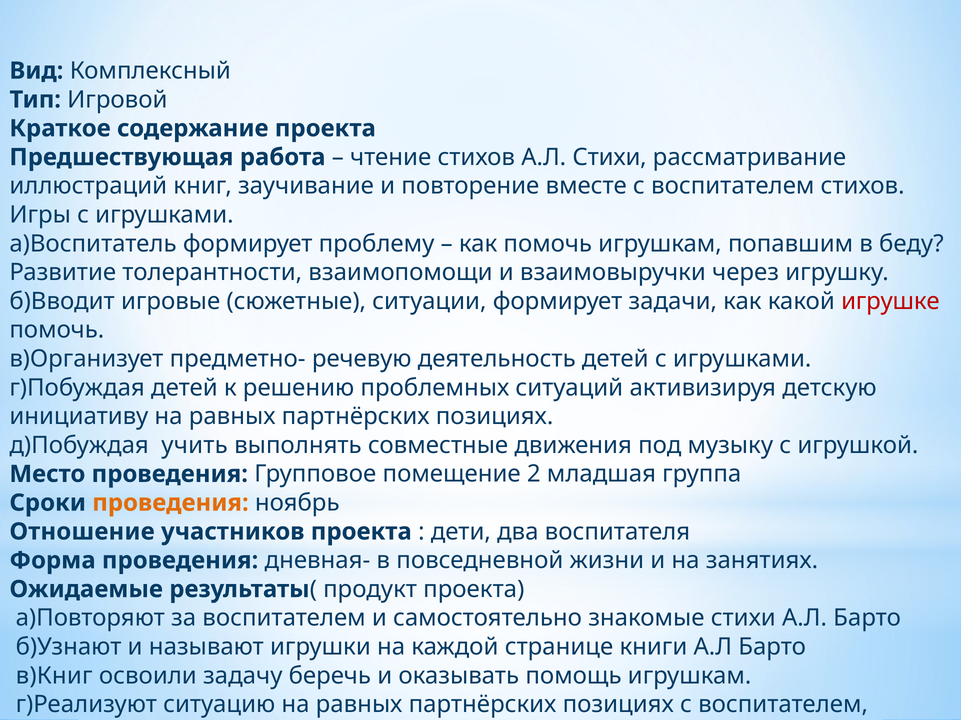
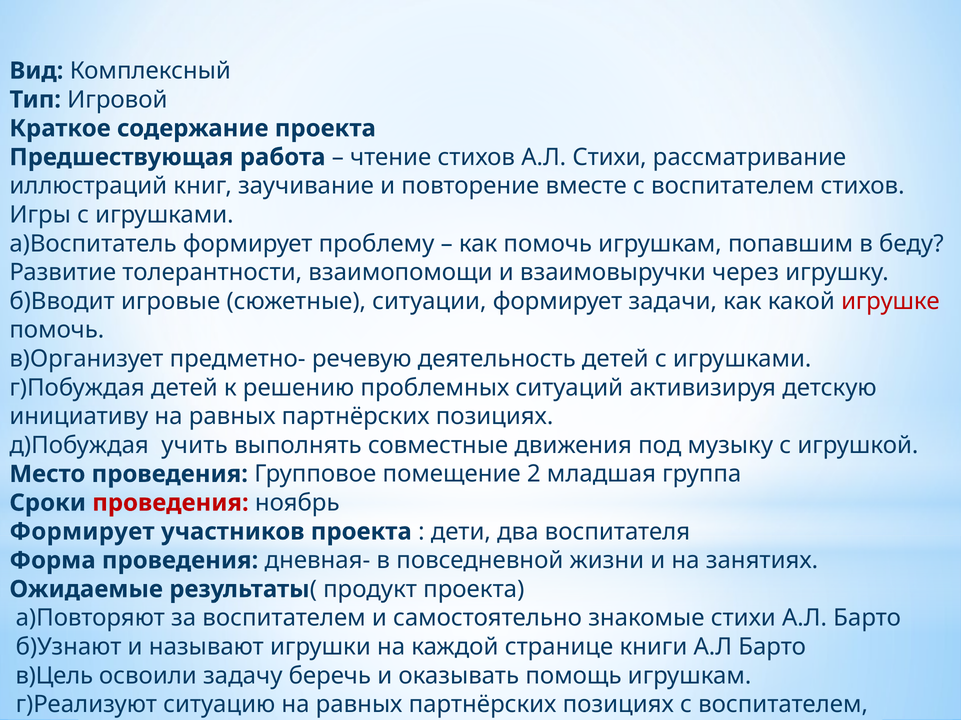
проведения colour: orange -> red (170, 503)
Отношение: Отношение -> Формирует (82, 532)
в)Книг: в)Книг -> в)Цель (54, 676)
